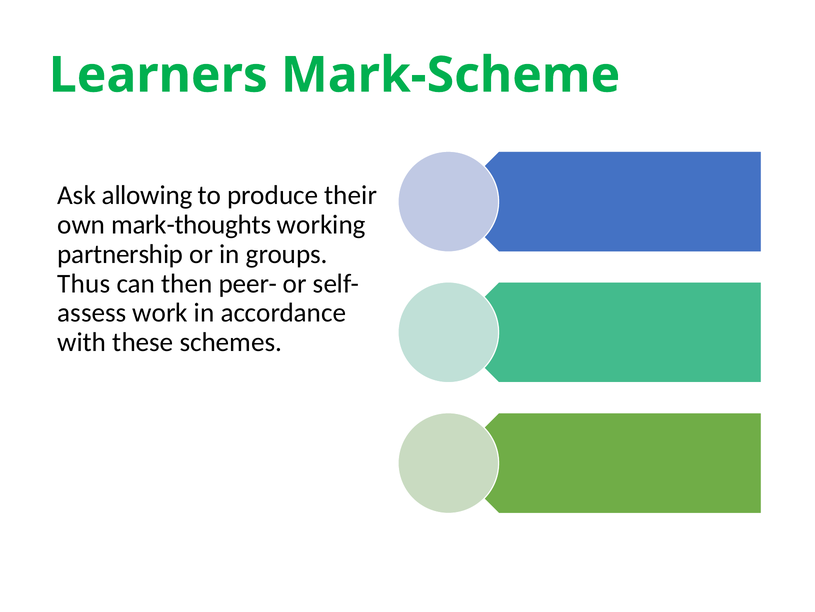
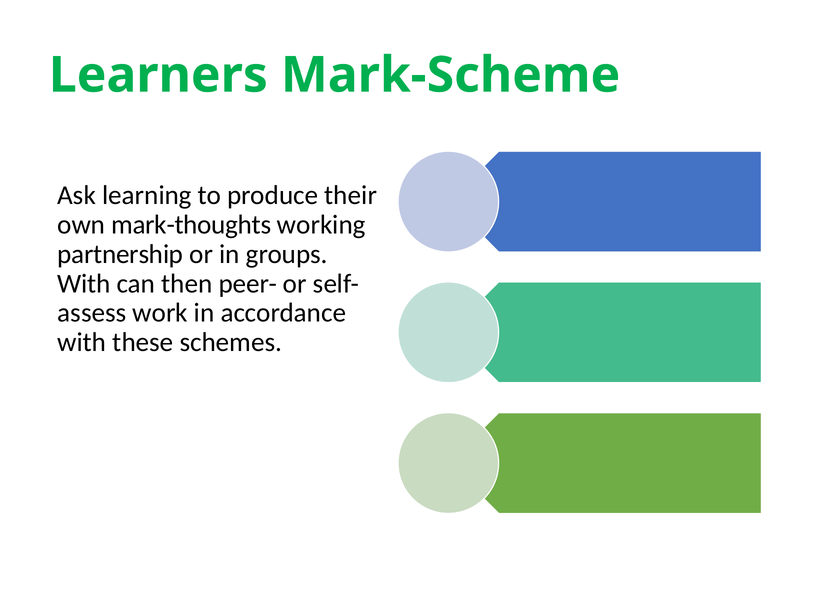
allowing: allowing -> learning (147, 195)
Thus: Thus -> With (84, 283)
